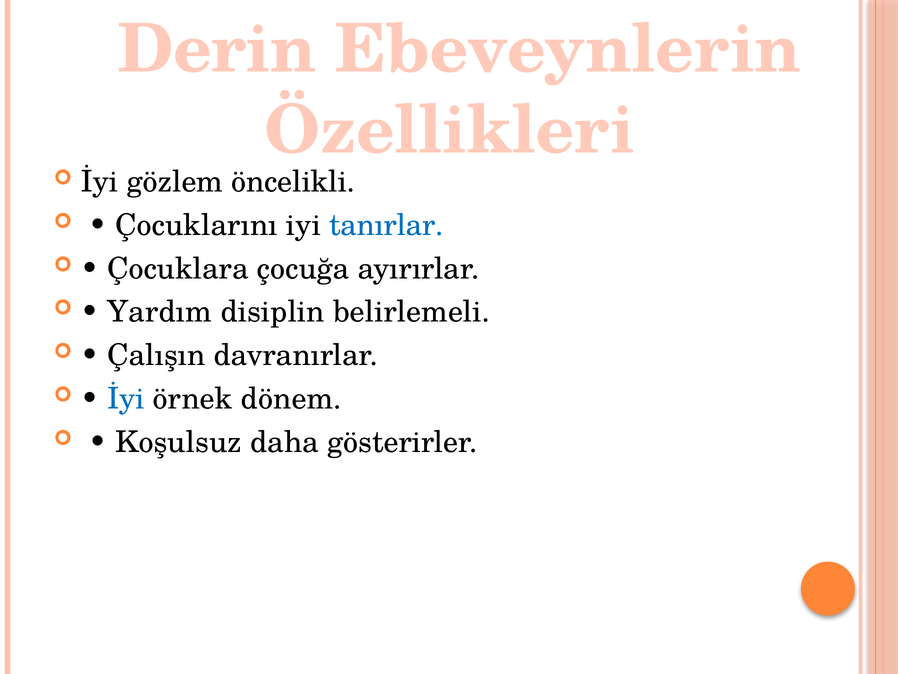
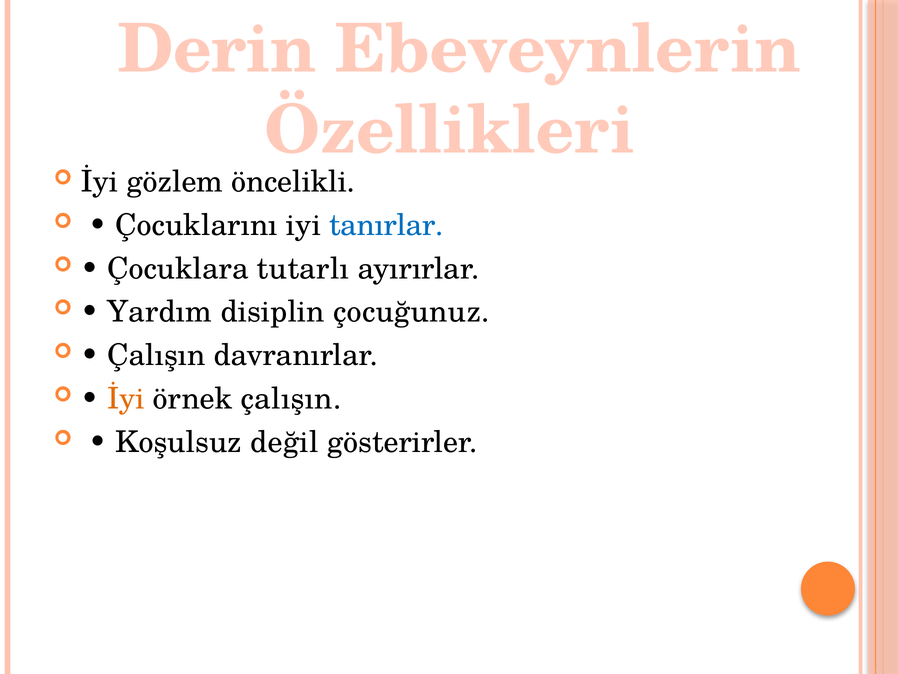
çocuğa: çocuğa -> tutarlı (303, 268)
belirlemeli: belirlemeli -> çocuğunuz (411, 312)
İyi colour: blue -> orange (126, 399)
örnek dönem: dönem -> çalışın (291, 399)
daha: daha -> değil (284, 442)
